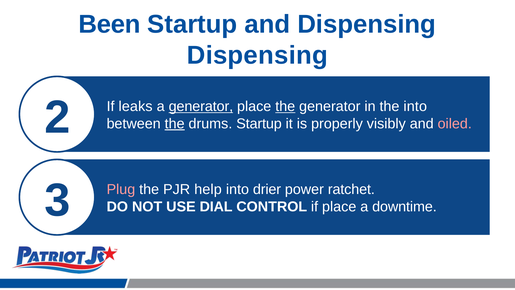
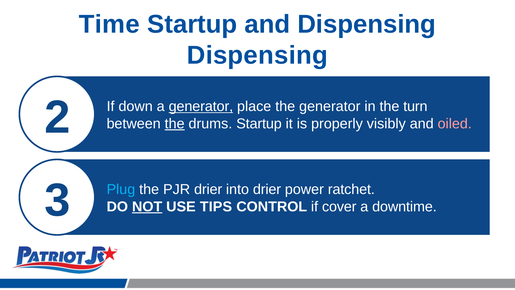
Been: Been -> Time (109, 24)
leaks: leaks -> down (136, 106)
the underline: present -> none (285, 106)
the into: into -> turn (415, 106)
Plug colour: pink -> light blue (121, 189)
PJR help: help -> drier (208, 189)
NOT underline: none -> present (147, 207)
DIAL: DIAL -> TIPS (216, 207)
if place: place -> cover (339, 207)
